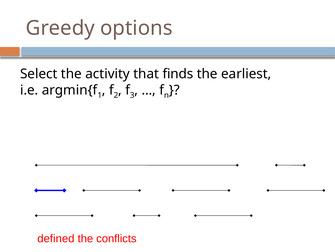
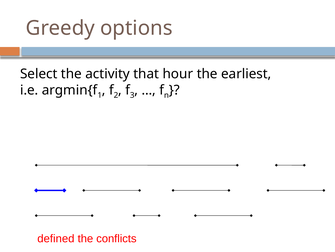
finds: finds -> hour (178, 74)
